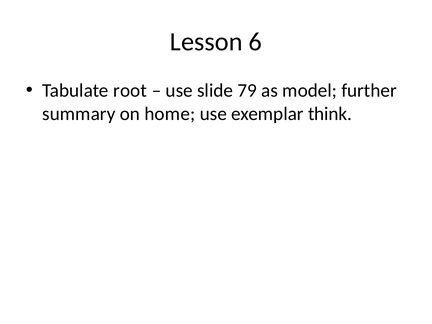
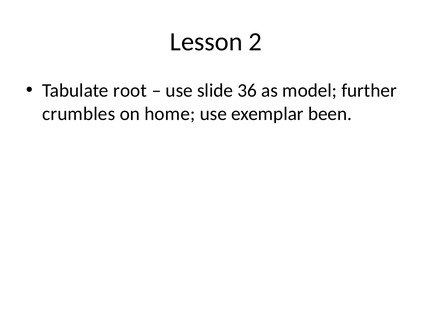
6: 6 -> 2 (255, 42)
79: 79 -> 36 (247, 91)
summary: summary -> crumbles (79, 114)
think: think -> been (330, 114)
